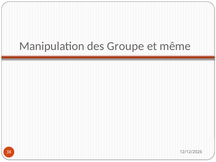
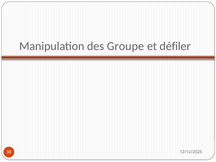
même: même -> défiler (175, 46)
